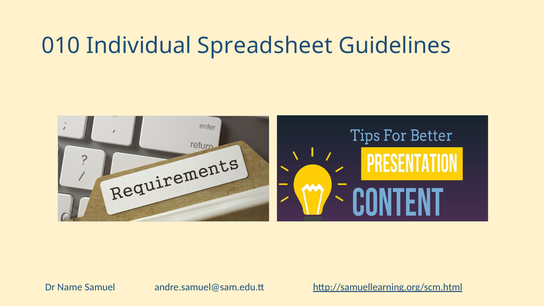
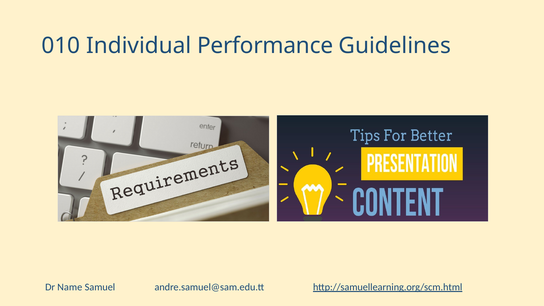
Spreadsheet: Spreadsheet -> Performance (265, 46)
